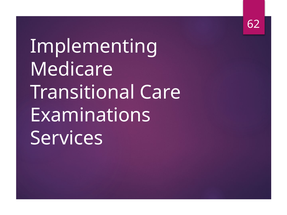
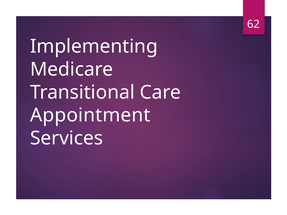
Examinations: Examinations -> Appointment (90, 115)
